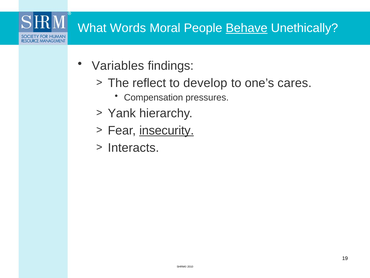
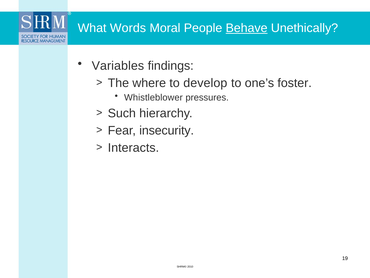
reflect: reflect -> where (149, 83)
cares: cares -> foster (295, 83)
Compensation: Compensation -> Whistleblower (153, 97)
Yank: Yank -> Such (122, 113)
insecurity underline: present -> none (167, 130)
